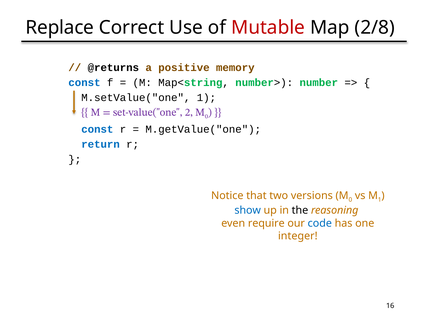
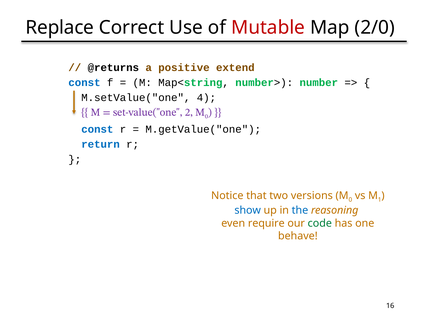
2/8: 2/8 -> 2/0 (375, 28)
memory: memory -> extend (235, 68)
M.setValue("one 1: 1 -> 4 (206, 97)
the colour: black -> blue (300, 210)
code colour: blue -> green (320, 223)
integer: integer -> behave (298, 236)
